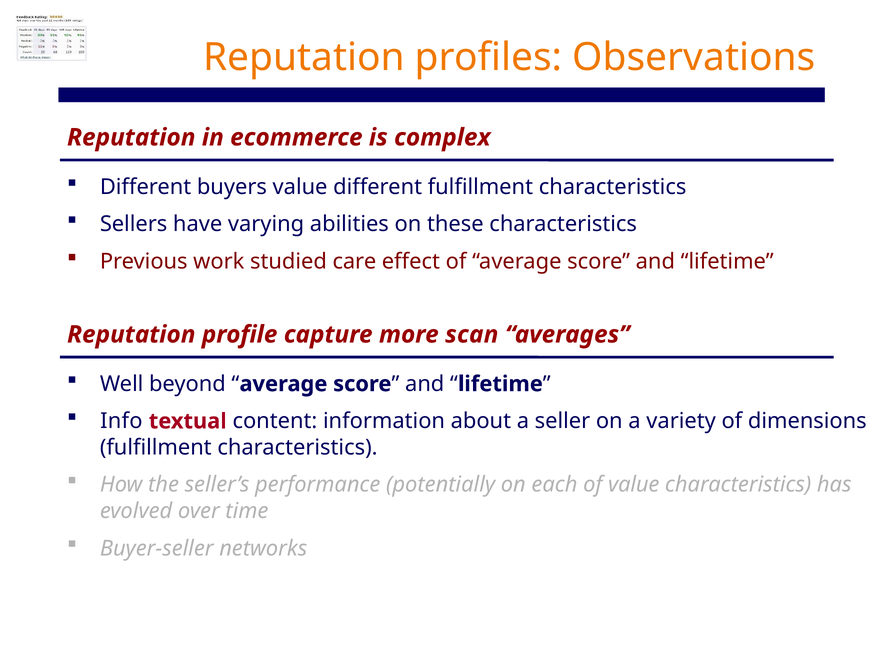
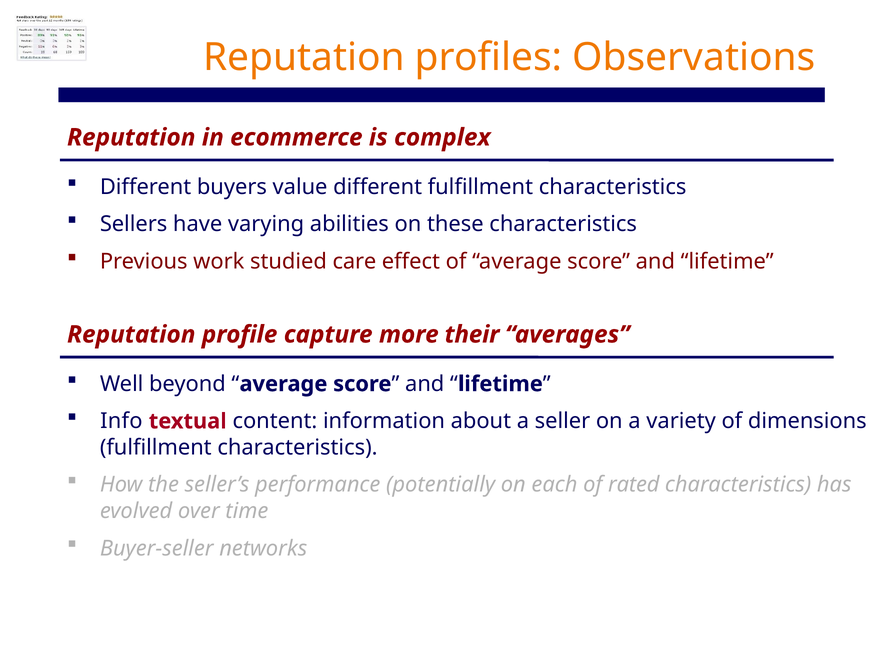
scan: scan -> their (472, 335)
of value: value -> rated (634, 485)
